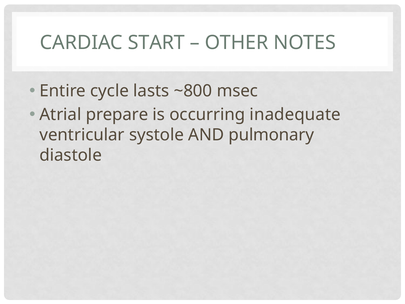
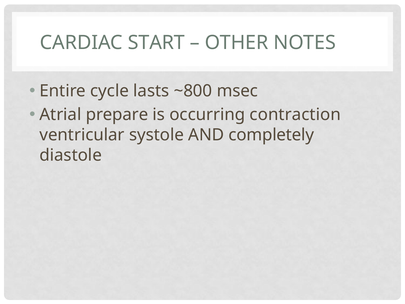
inadequate: inadequate -> contraction (295, 115)
pulmonary: pulmonary -> completely (271, 135)
